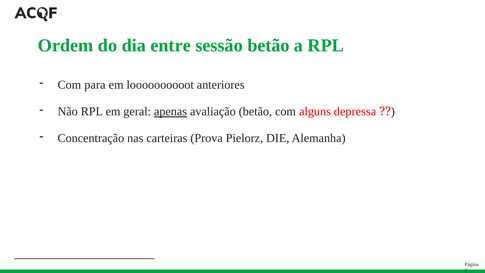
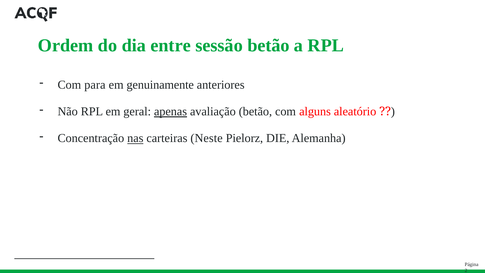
loooooooooot: loooooooooot -> genuinamente (160, 85)
depressa: depressa -> aleatório (355, 112)
nas underline: none -> present (135, 138)
Prova: Prova -> Neste (207, 138)
